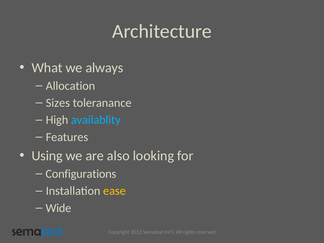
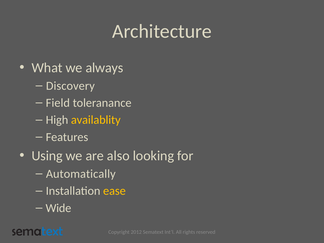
Allocation: Allocation -> Discovery (70, 86)
Sizes: Sizes -> Field (58, 103)
availablity colour: light blue -> yellow (96, 120)
Configurations: Configurations -> Automatically (81, 174)
